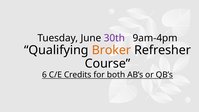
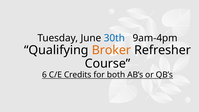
30th colour: purple -> blue (114, 38)
